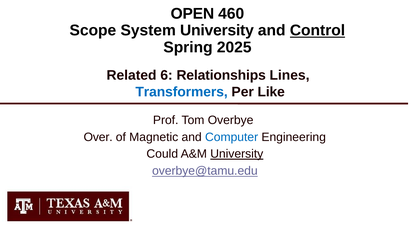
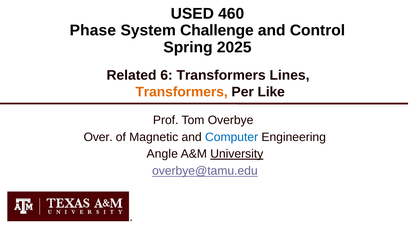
OPEN: OPEN -> USED (192, 14)
Scope: Scope -> Phase (93, 31)
System University: University -> Challenge (217, 31)
Control underline: present -> none (317, 31)
6 Relationships: Relationships -> Transformers (221, 76)
Transformers colour: blue -> orange (182, 92)
Could: Could -> Angle (162, 154)
